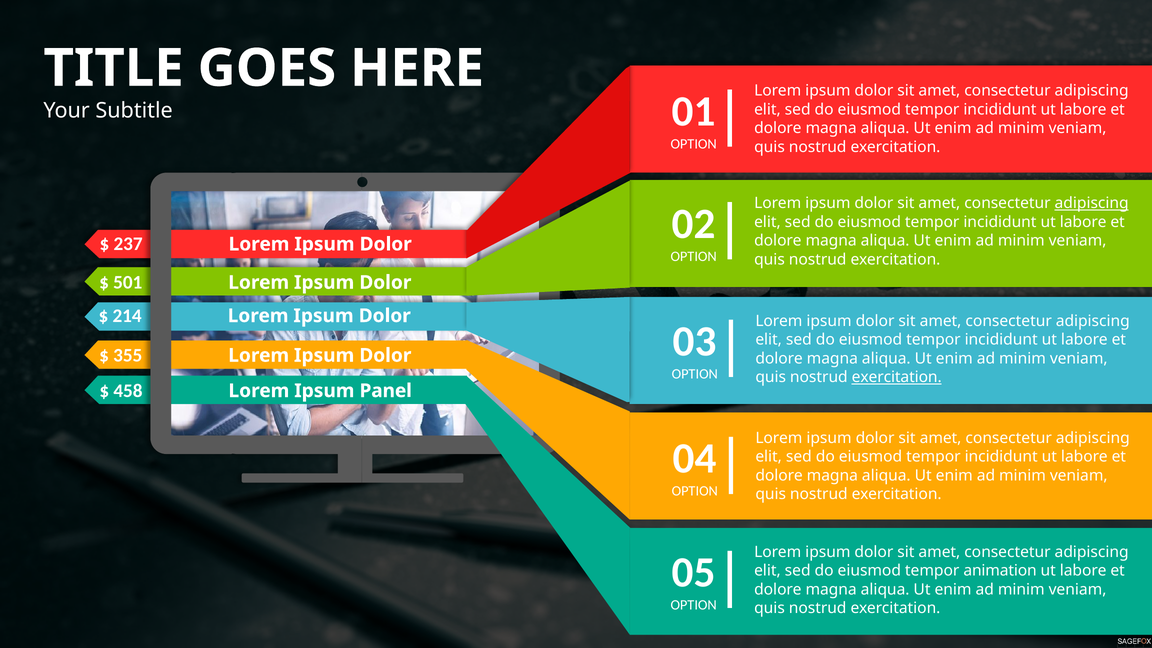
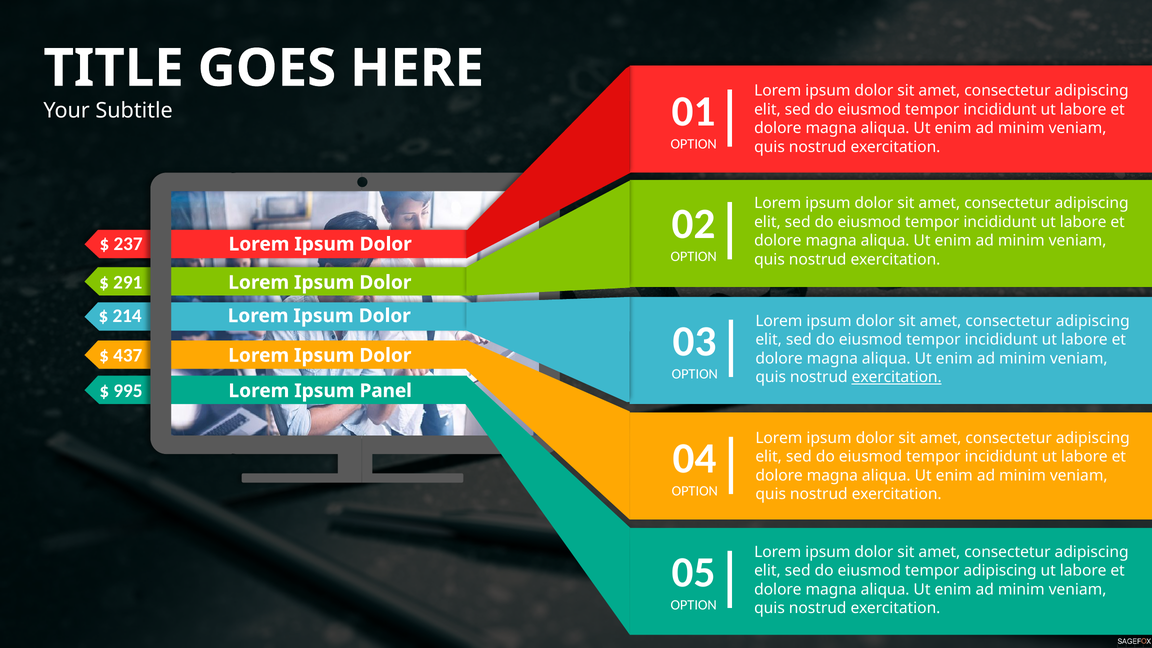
adipiscing underline: present -> none (1092, 203)
501: 501 -> 291 (128, 282)
355: 355 -> 437 (128, 355)
458: 458 -> 995 (128, 391)
tempor animation: animation -> adipiscing (1000, 571)
